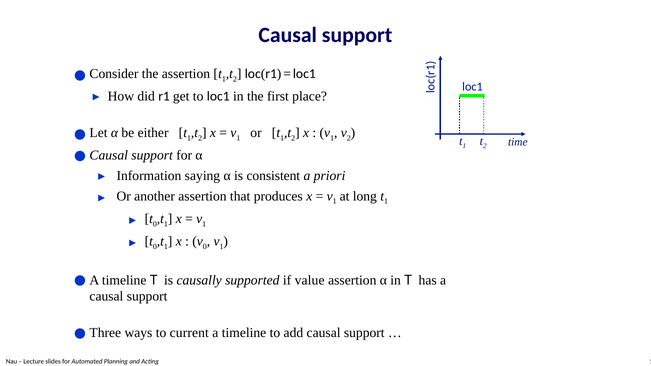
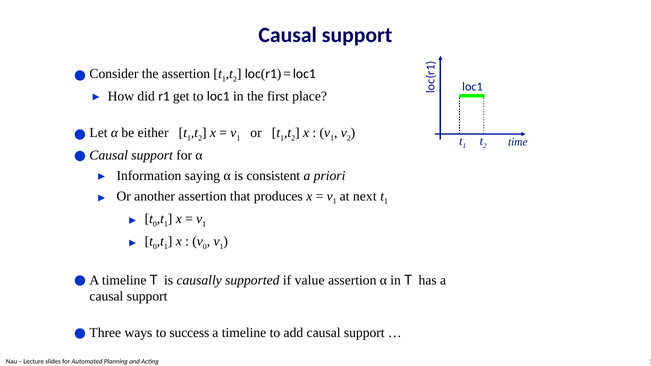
long: long -> next (365, 196)
current: current -> success (189, 333)
